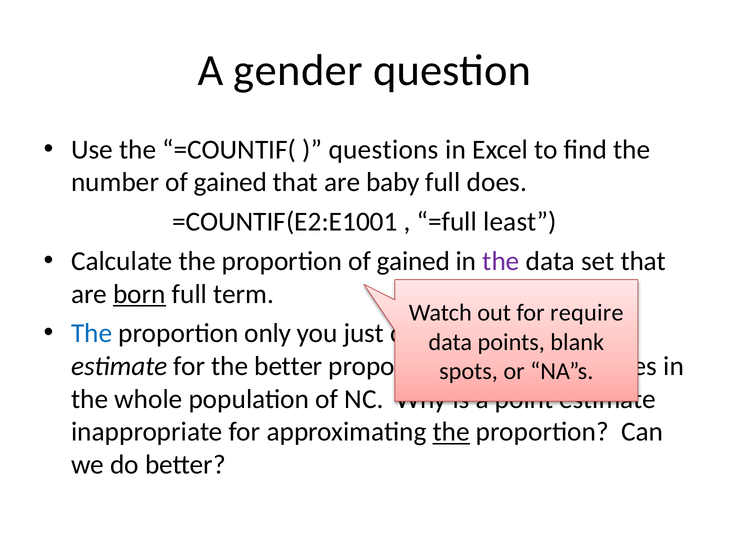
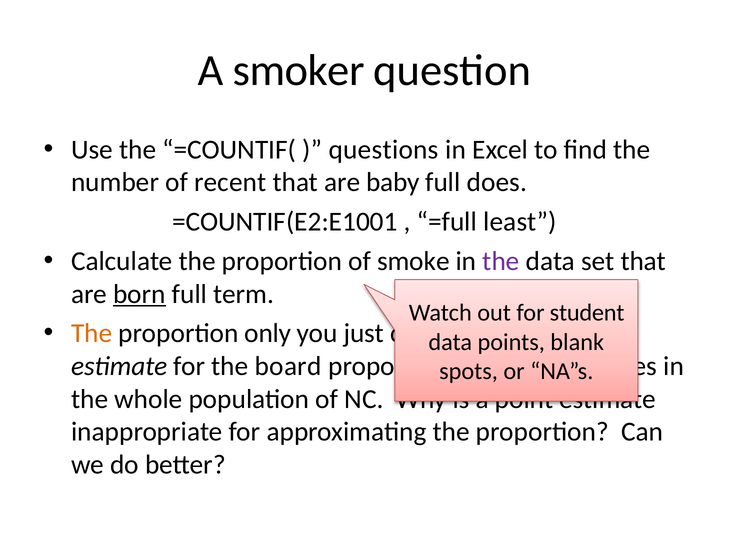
gender: gender -> smoker (299, 71)
number of gained: gained -> recent (230, 182)
proportion of gained: gained -> smoke (413, 261)
require: require -> student (587, 313)
The colour: blue -> orange (92, 333)
the better: better -> board (288, 366)
the underline: present -> none (451, 432)
